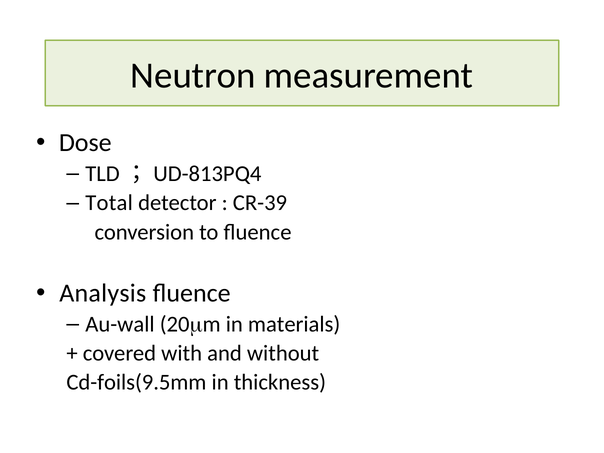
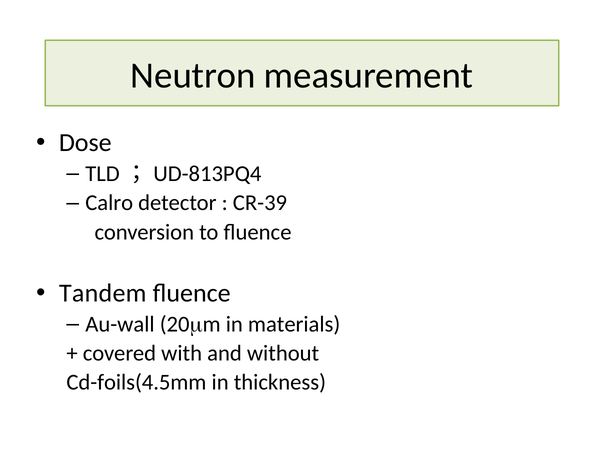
Total: Total -> Calro (109, 203)
Analysis: Analysis -> Tandem (103, 293)
Cd-foils(9.5mm: Cd-foils(9.5mm -> Cd-foils(4.5mm (136, 382)
